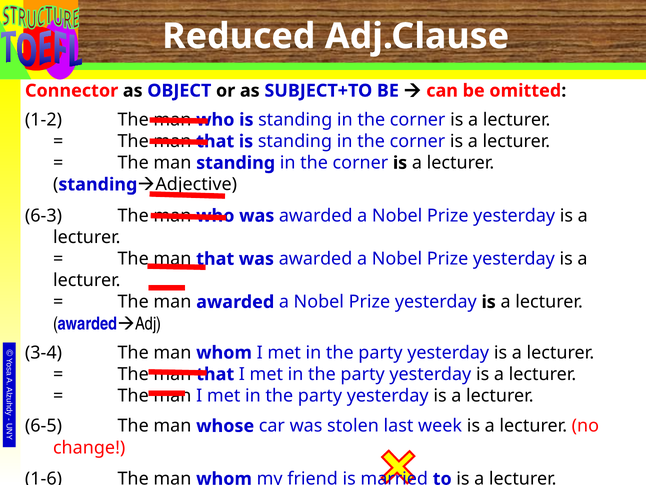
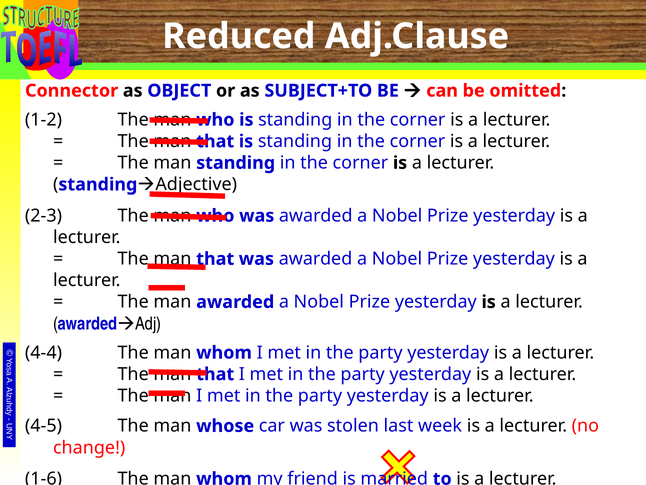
6-3: 6-3 -> 2-3 (44, 216)
3-4: 3-4 -> 4-4 (44, 352)
6-5: 6-5 -> 4-5 (44, 426)
